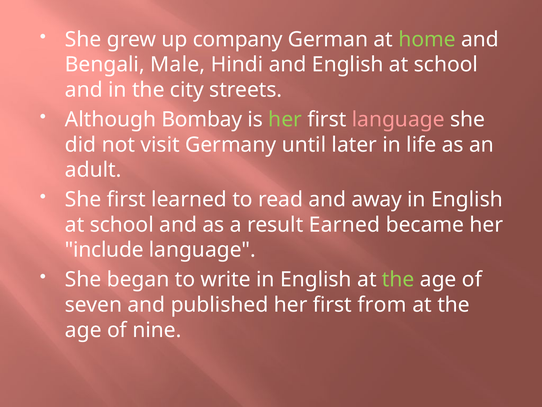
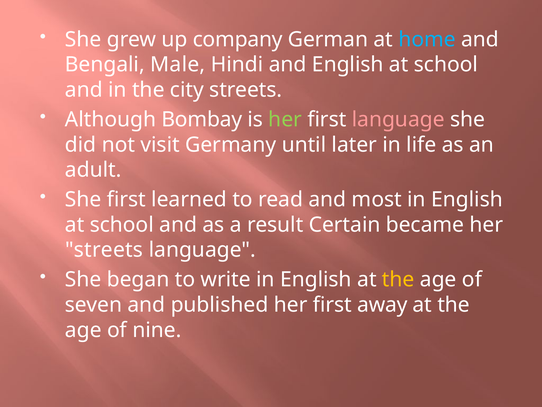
home colour: light green -> light blue (427, 39)
away: away -> most (377, 199)
Earned: Earned -> Certain (345, 224)
include: include -> streets (104, 250)
the colour: light green -> yellow (398, 279)
from: from -> away (382, 304)
